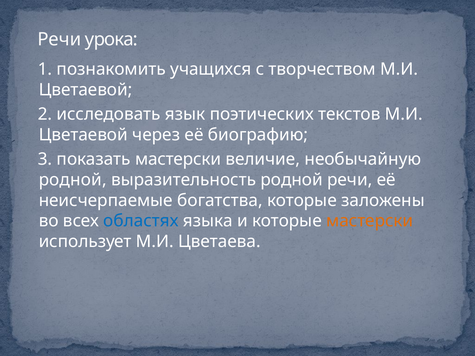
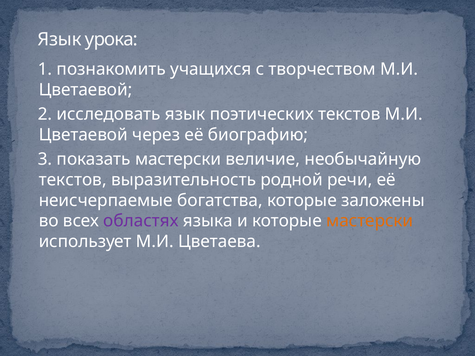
Речи: Речи -> Язык (59, 39)
родной: родной -> текстов (73, 180)
областях colour: blue -> purple (141, 221)
